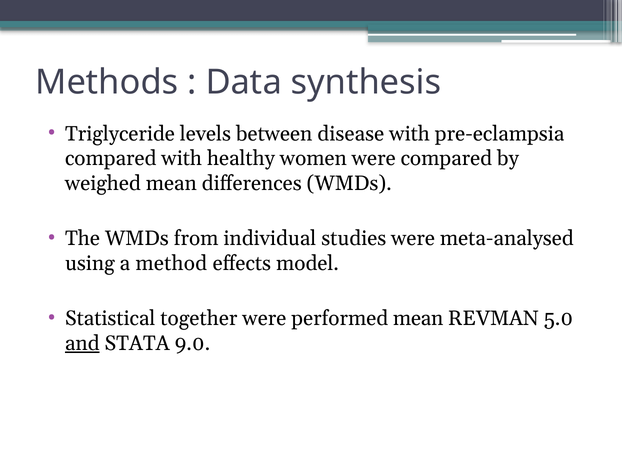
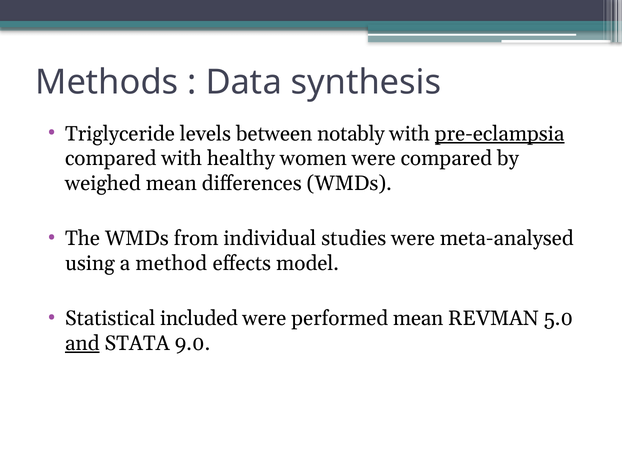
disease: disease -> notably (351, 134)
pre-eclampsia underline: none -> present (500, 134)
together: together -> included (199, 318)
